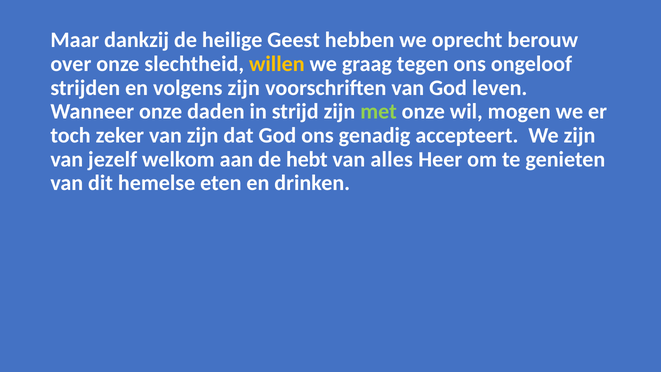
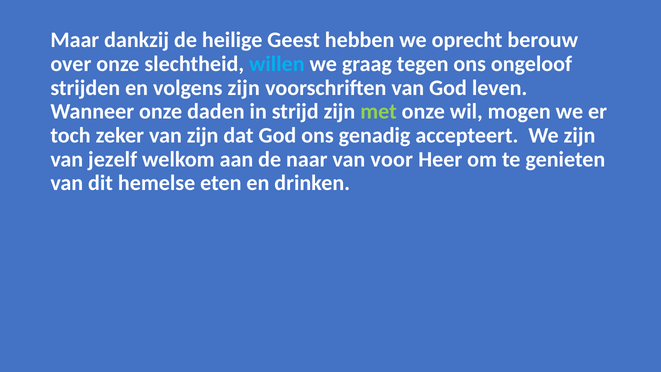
willen colour: yellow -> light blue (277, 64)
hebt: hebt -> naar (307, 159)
alles: alles -> voor (392, 159)
